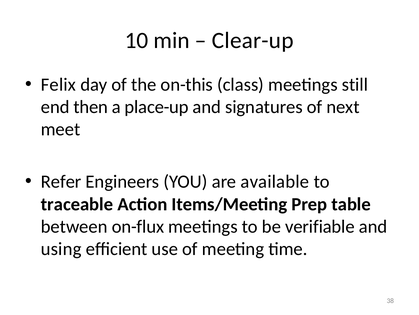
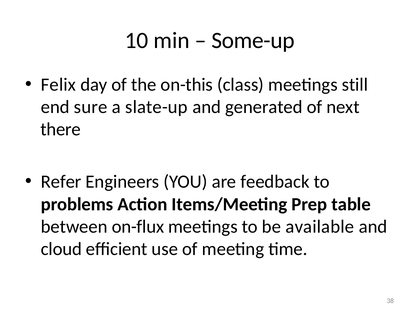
Clear-up: Clear-up -> Some-up (253, 40)
then: then -> sure (91, 107)
place-up: place-up -> slate-up (156, 107)
signatures: signatures -> generated (264, 107)
meet: meet -> there (61, 129)
available: available -> feedback (275, 181)
traceable: traceable -> problems (77, 204)
verifiable: verifiable -> available (320, 226)
using: using -> cloud (61, 248)
